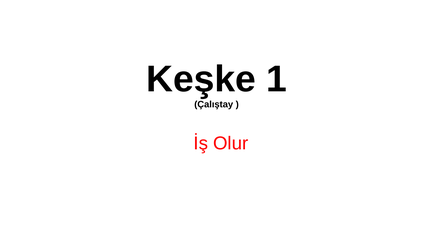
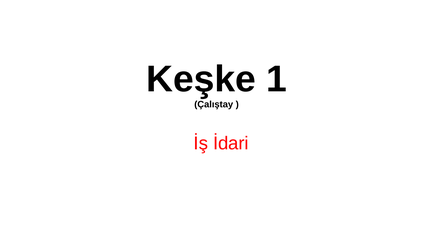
Olur: Olur -> İdari (231, 144)
